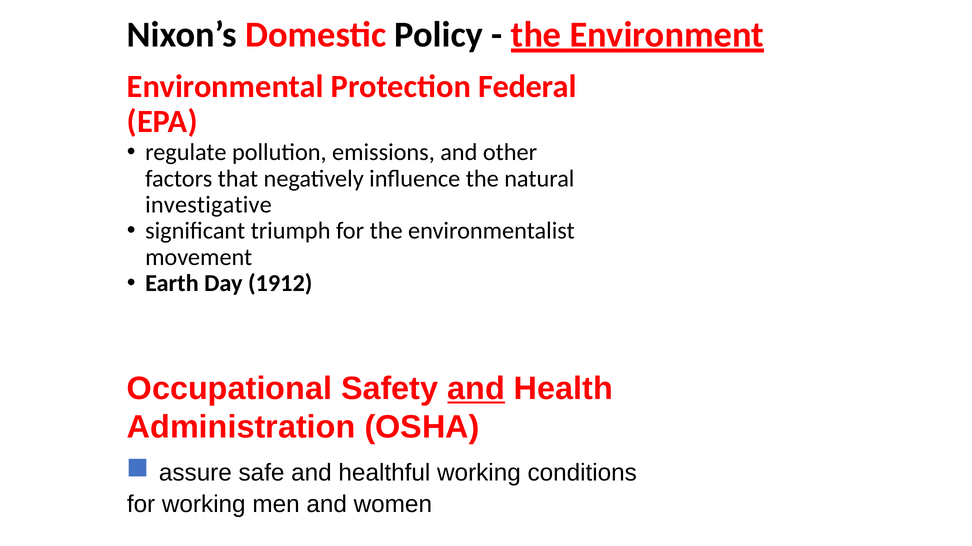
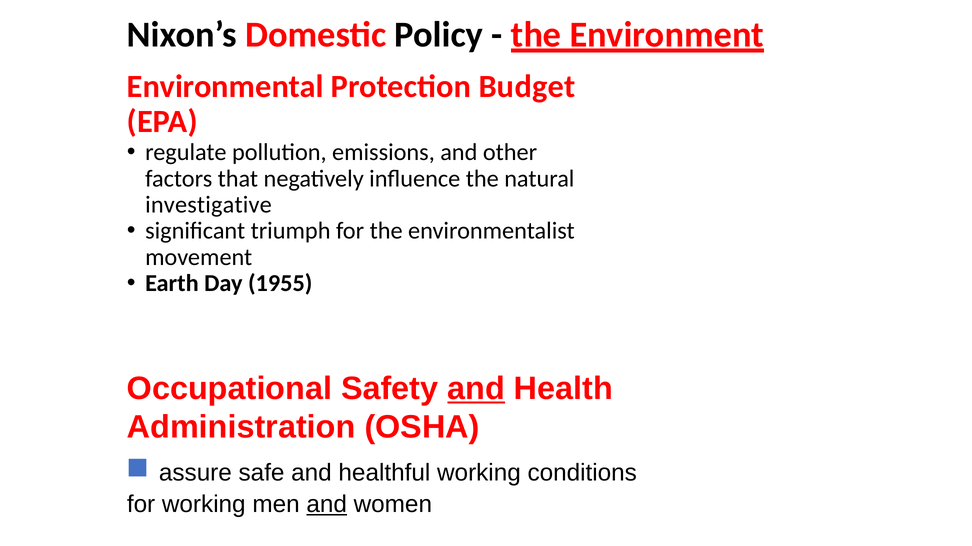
Federal: Federal -> Budget (527, 87)
1912: 1912 -> 1955 (280, 284)
and underline: none -> present (327, 505)
